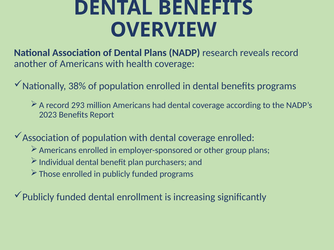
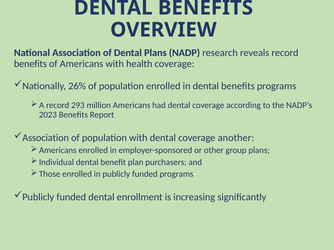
another: another -> benefits (30, 64)
38%: 38% -> 26% (77, 86)
coverage enrolled: enrolled -> another (236, 138)
